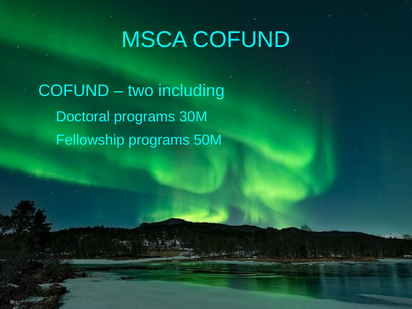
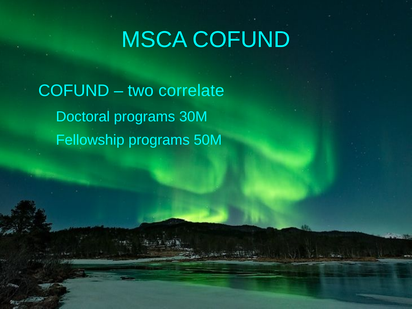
including: including -> correlate (191, 91)
